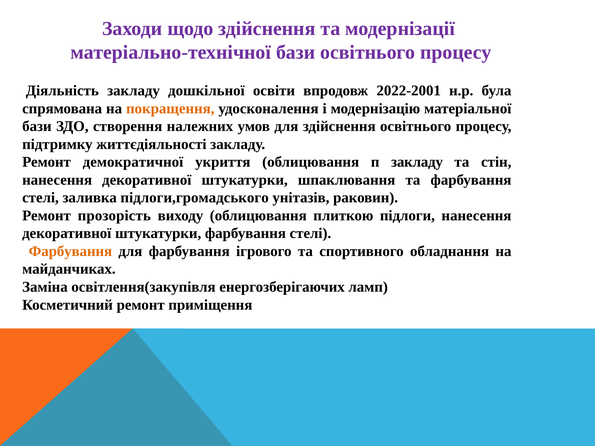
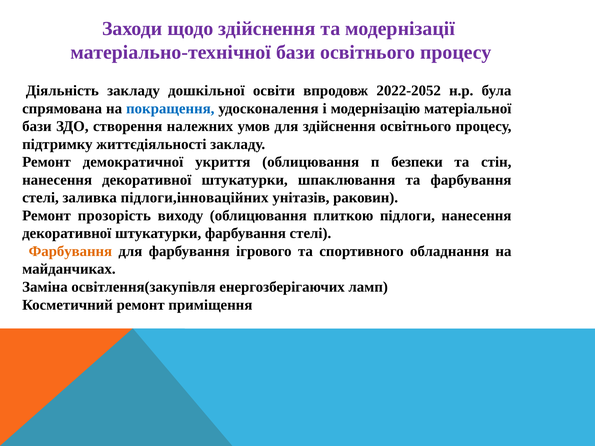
2022-2001: 2022-2001 -> 2022-2052 (409, 91)
покращення colour: orange -> blue (170, 109)
п закладу: закладу -> безпеки (417, 162)
підлоги,громадського: підлоги,громадського -> підлоги,інноваційних (195, 198)
